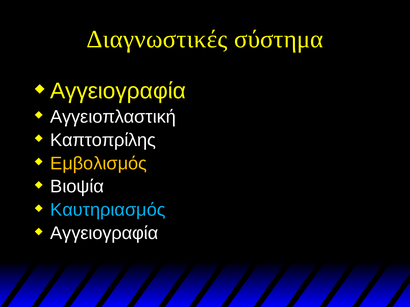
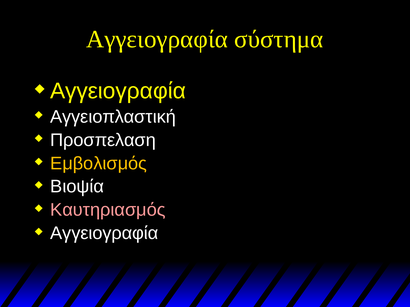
Διαγνωστικές: Διαγνωστικές -> Αγγειογραφία (157, 39)
Καπτοπρίλης: Καπτοπρίλης -> Προσπελαση (103, 140)
Καυτηριασμός colour: light blue -> pink (108, 210)
